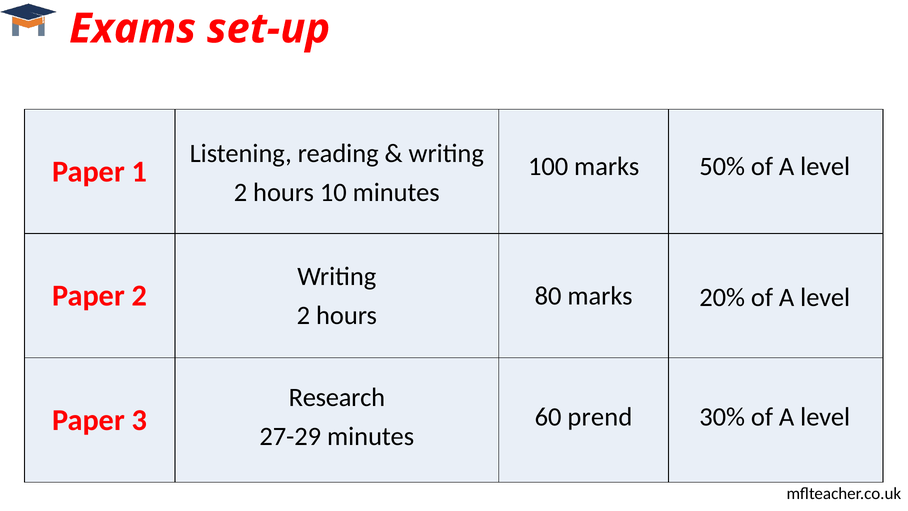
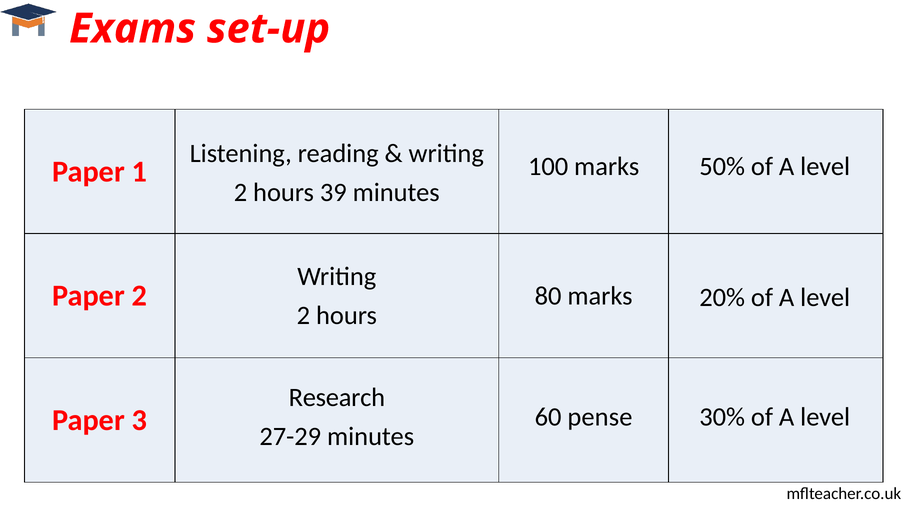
10: 10 -> 39 (333, 192)
prend: prend -> pense (600, 417)
